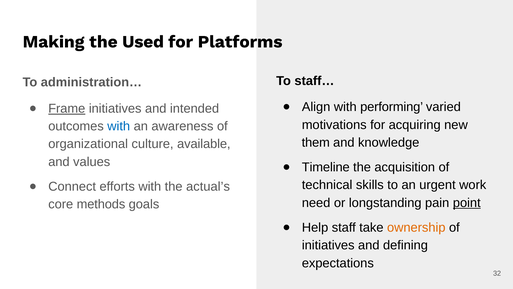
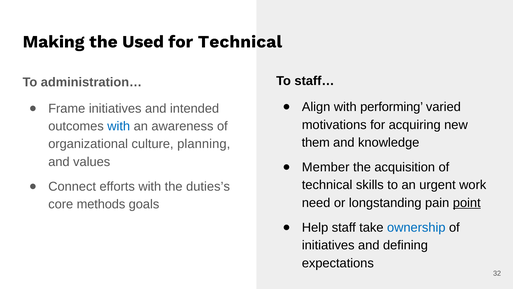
for Platforms: Platforms -> Technical (240, 42)
Frame underline: present -> none (67, 108)
available: available -> planning (204, 144)
Timeline: Timeline -> Member (326, 167)
actual’s: actual’s -> duties’s (208, 186)
ownership colour: orange -> blue (416, 227)
